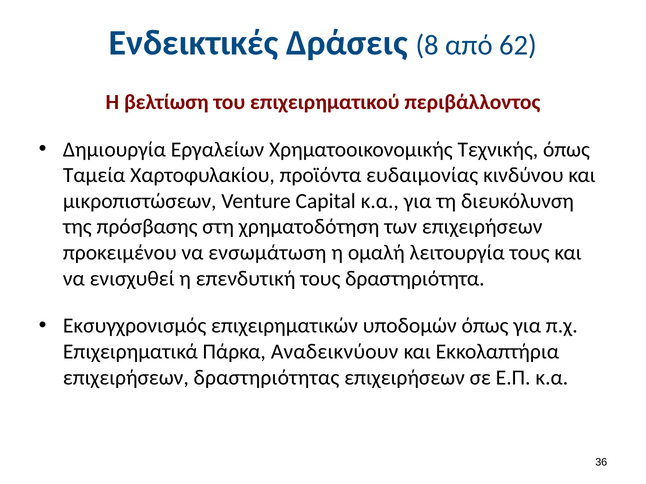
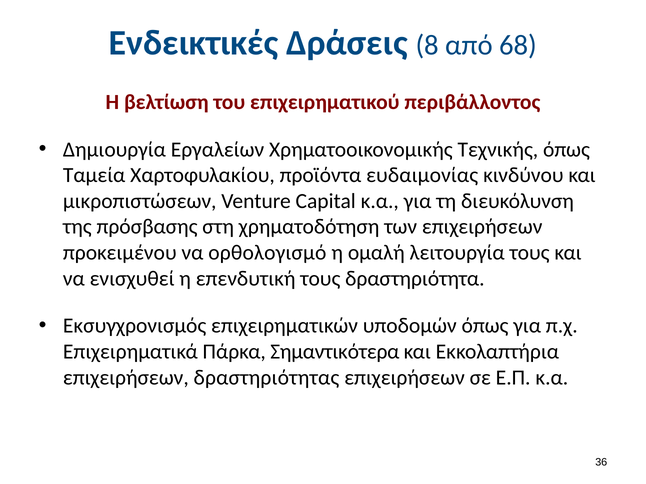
62: 62 -> 68 (518, 45)
ενσωμάτωση: ενσωμάτωση -> ορθολογισμό (267, 253)
Αναδεικνύουν: Αναδεικνύουν -> Σημαντικότερα (335, 352)
